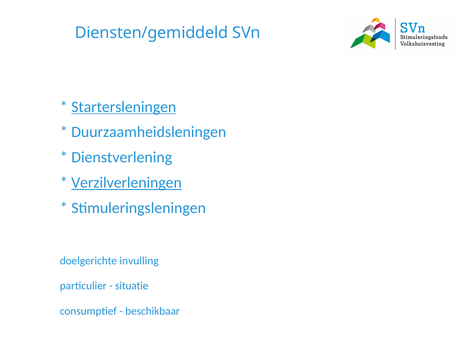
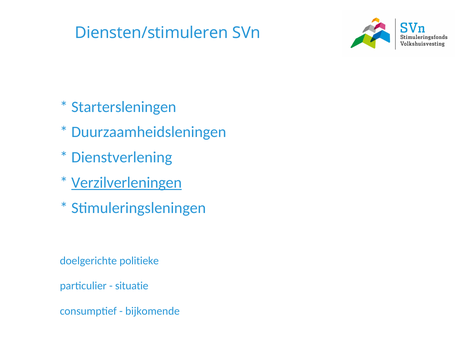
Diensten/gemiddeld: Diensten/gemiddeld -> Diensten/stimuleren (151, 33)
Startersleningen underline: present -> none (124, 107)
invulling: invulling -> politieke (139, 261)
beschikbaar: beschikbaar -> bijkomende (153, 312)
